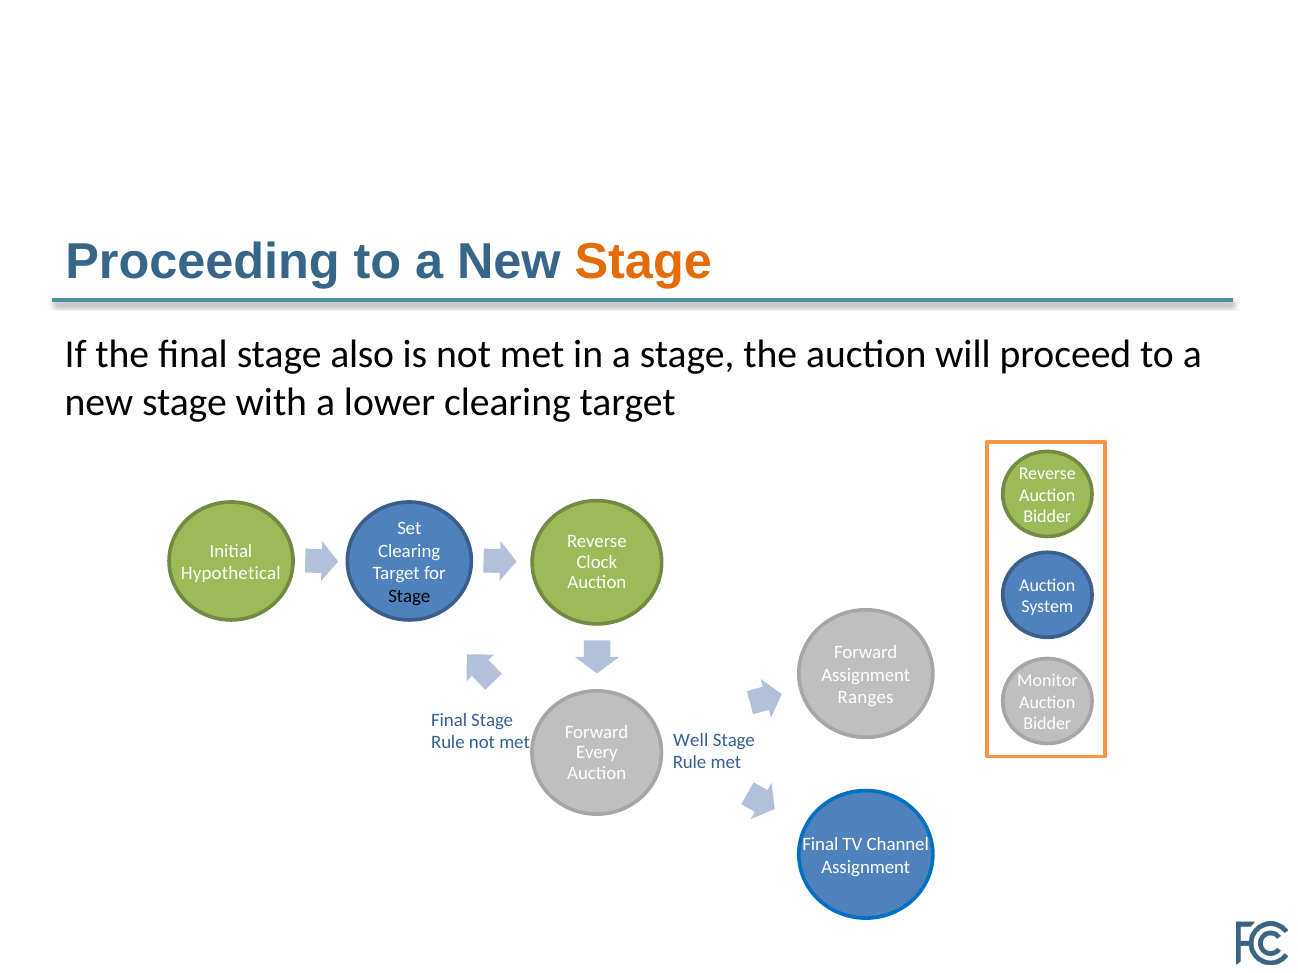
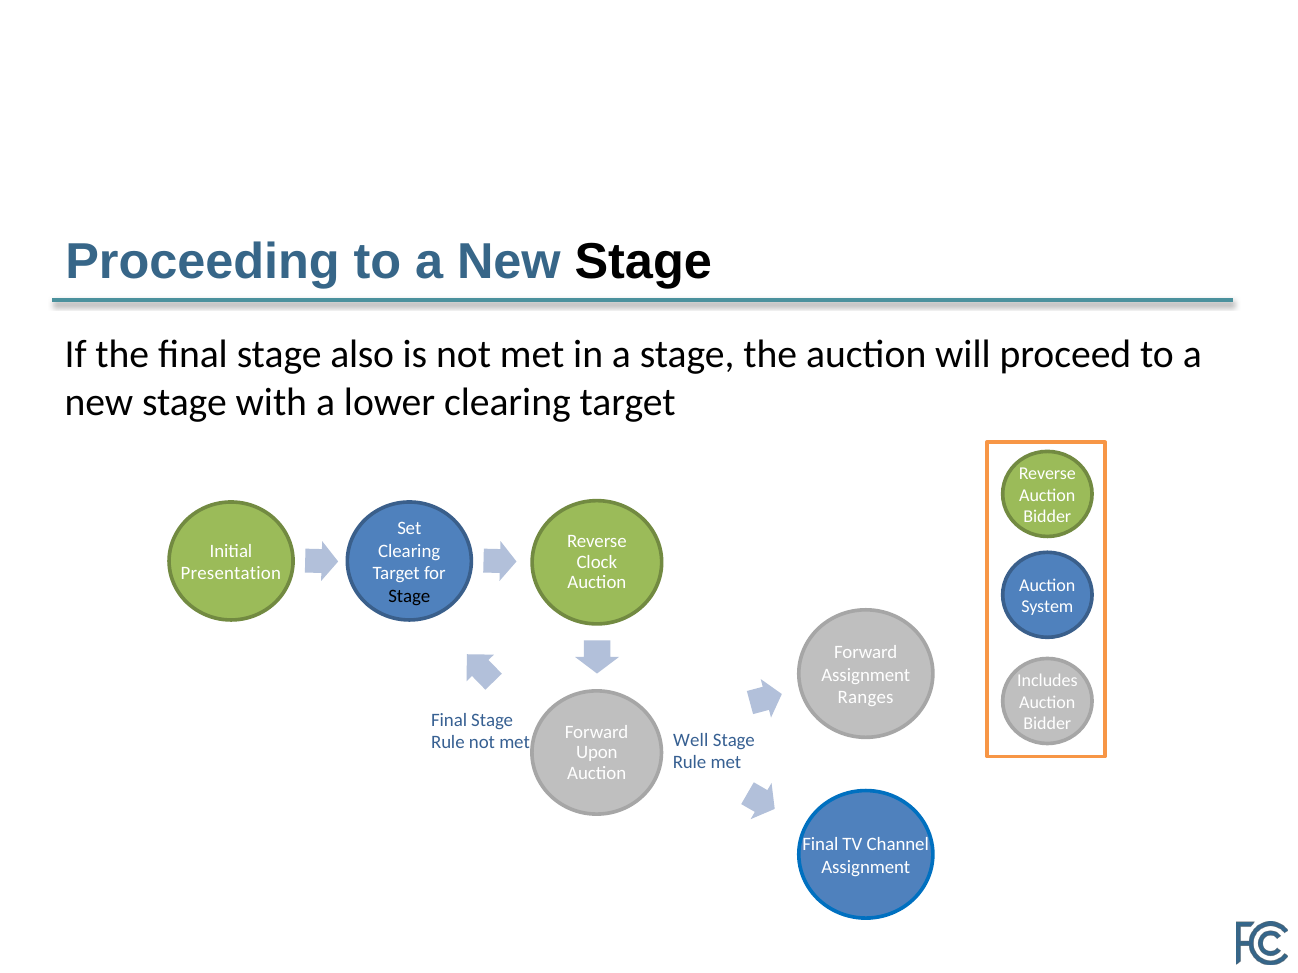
Stage colour: orange -> black (643, 262)
Hypothetical: Hypothetical -> Presentation (231, 574)
Monitor: Monitor -> Includes (1047, 681)
Every: Every -> Upon (597, 753)
